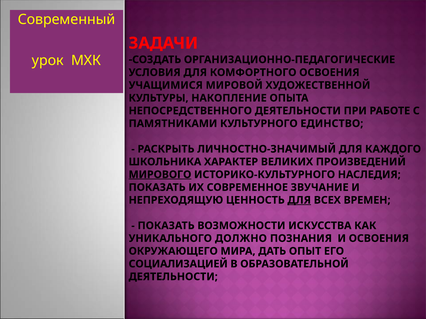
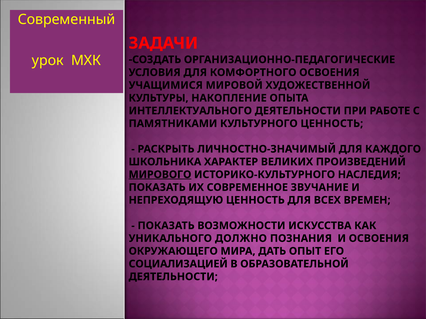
НЕПОСРЕДСТВЕННОГО: НЕПОСРЕДСТВЕННОГО -> ИНТЕЛЛЕКТУАЛЬНОГО (190, 111)
КУЛЬТУРНОГО ЕДИНСТВО: ЕДИНСТВО -> ЦЕННОСТЬ (332, 124)
ДЛЯ underline: present -> none (299, 200)
